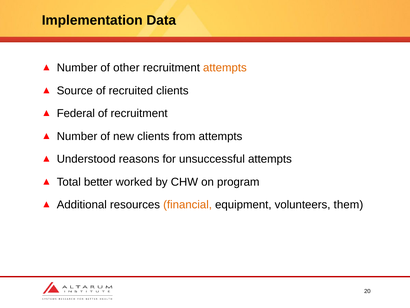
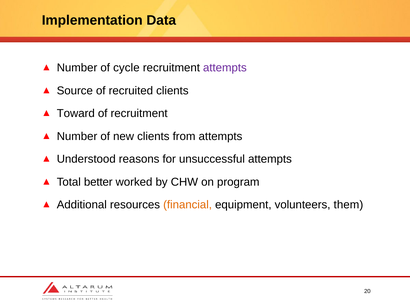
other: other -> cycle (126, 68)
attempts colour: orange -> purple (225, 68)
Federal: Federal -> Toward (76, 113)
